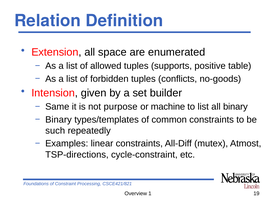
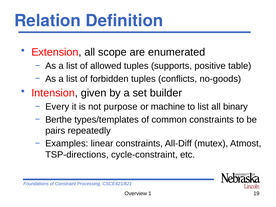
space: space -> scope (112, 52)
Same: Same -> Every (57, 107)
Binary: Binary -> Berthe (59, 120)
such: such -> pairs (55, 131)
